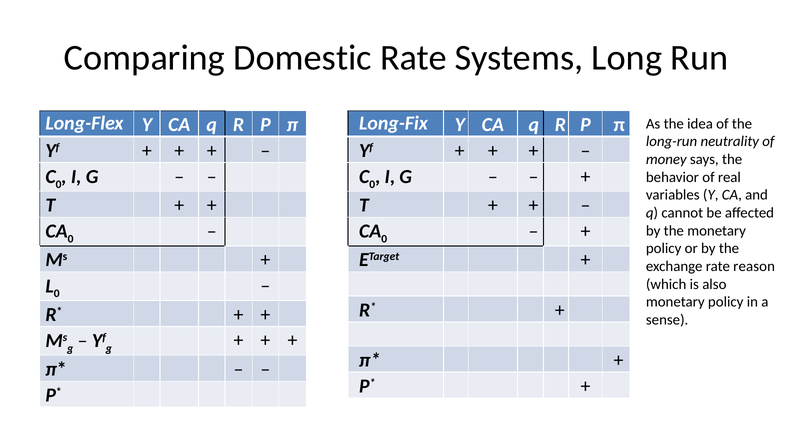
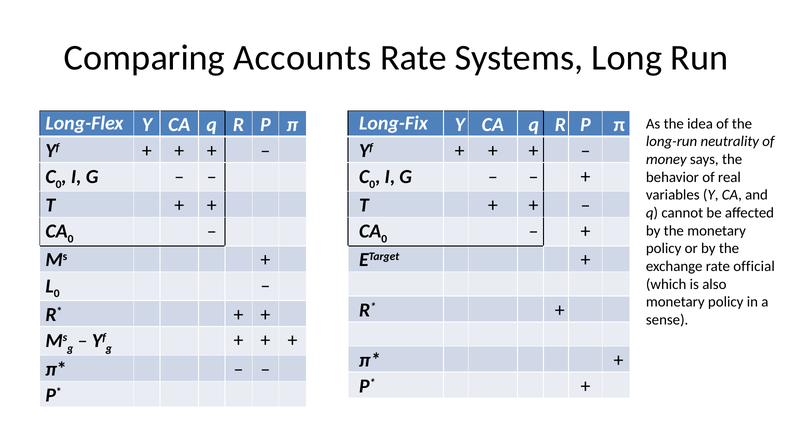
Domestic: Domestic -> Accounts (302, 58)
reason: reason -> official (754, 266)
